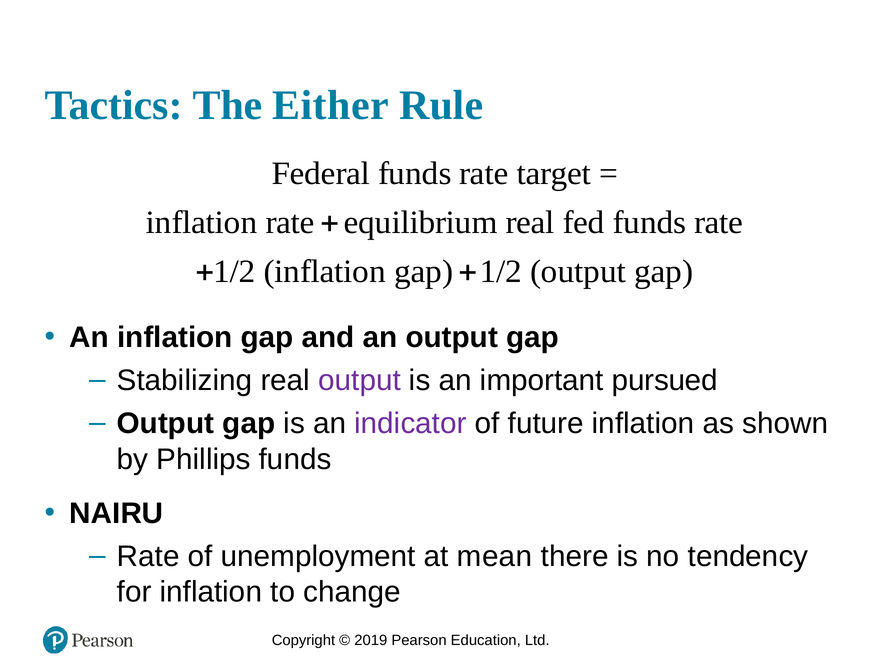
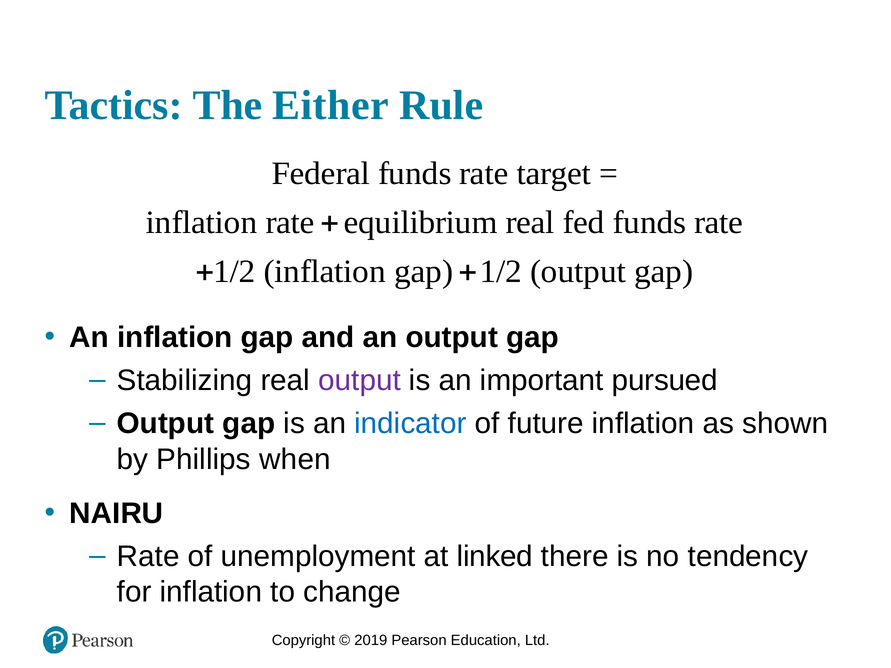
indicator colour: purple -> blue (410, 424)
Phillips funds: funds -> when (295, 459)
mean: mean -> linked (495, 557)
